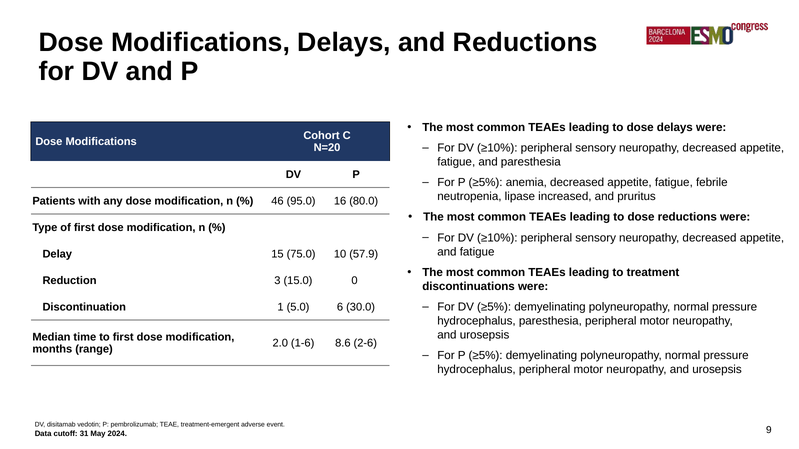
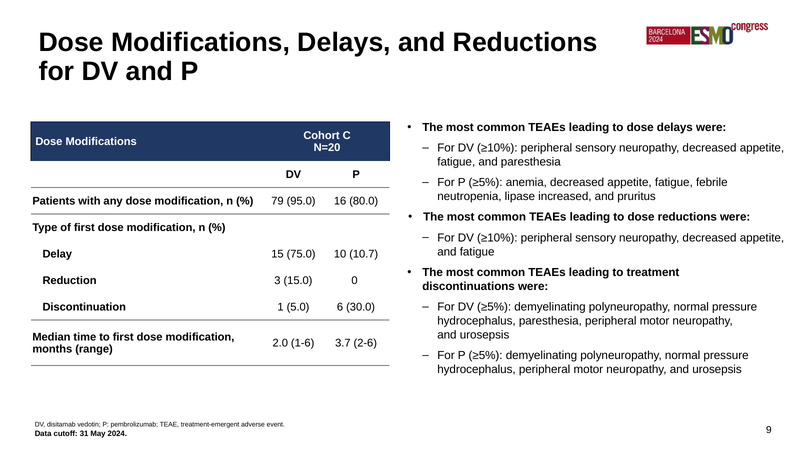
46: 46 -> 79 (277, 201)
57.9: 57.9 -> 10.7 (364, 254)
8.6: 8.6 -> 3.7 (343, 343)
